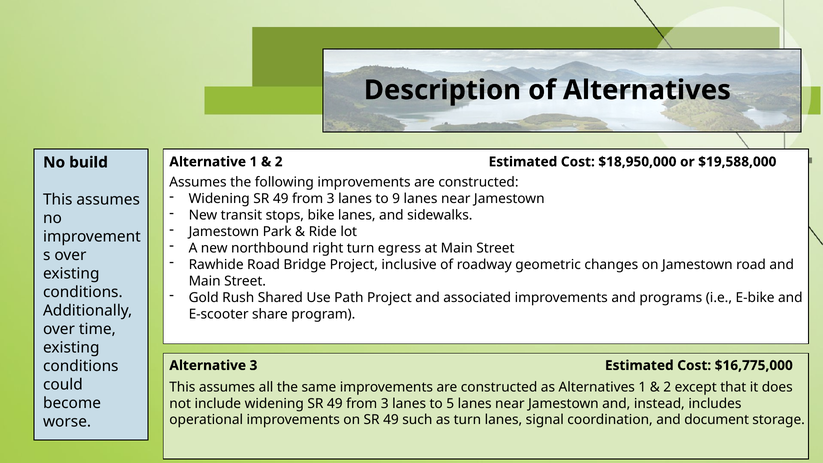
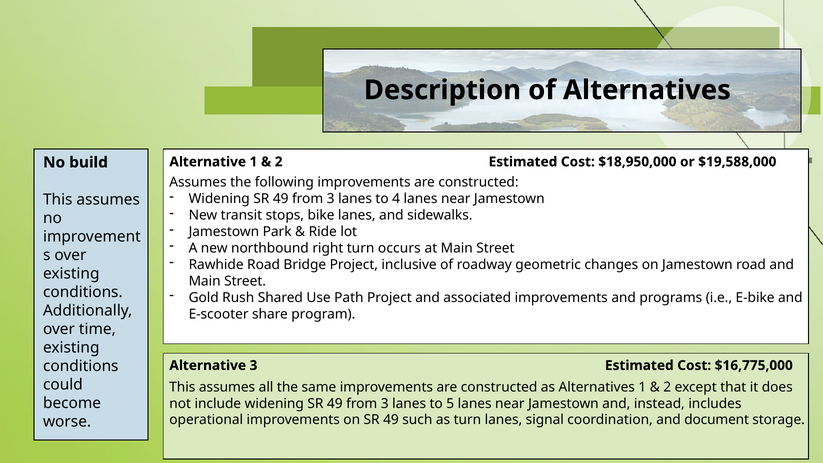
9: 9 -> 4 (396, 199)
egress: egress -> occurs (399, 248)
